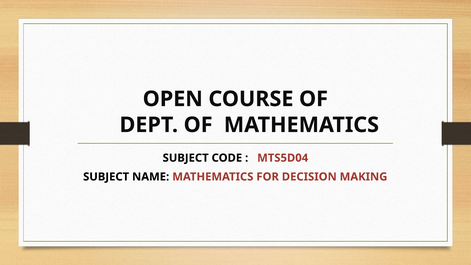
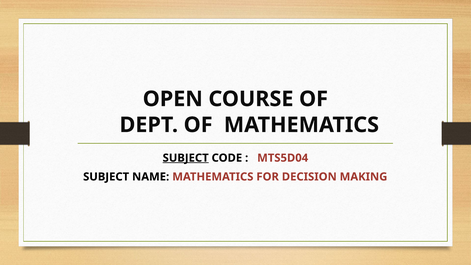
SUBJECT underline: none -> present (186, 158)
